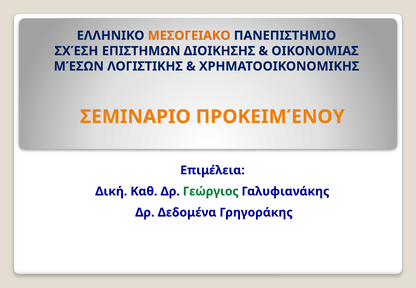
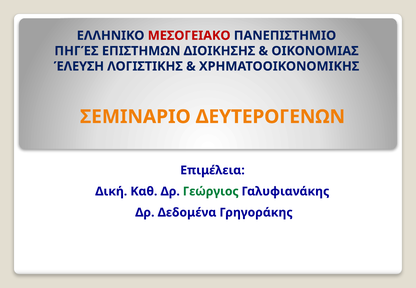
ΜΕΣΟΓΕΙΑΚΟ colour: orange -> red (189, 36)
ΣΧΈΣΗ: ΣΧΈΣΗ -> ΠΗΓΈΣ (76, 51)
ΜΈΣΩΝ: ΜΈΣΩΝ -> ΈΛΕΥΣΗ (79, 66)
ΠΡΟΚΕΙΜΈΝΟΥ: ΠΡΟΚΕΙΜΈΝΟΥ -> ΔΕΥΤΕΡΟΓΕΝΩΝ (270, 117)
